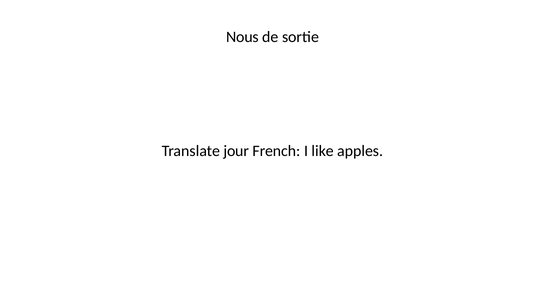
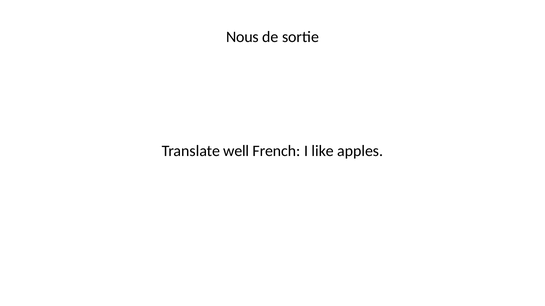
jour: jour -> well (236, 151)
